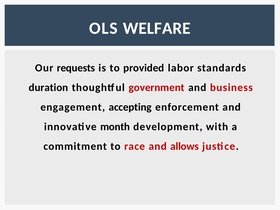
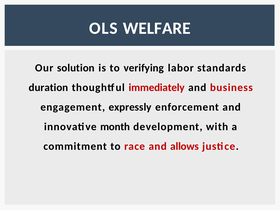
requests: requests -> solution (76, 68)
provided: provided -> verifying (144, 68)
government: government -> immediately (157, 87)
accepting: accepting -> expressly (130, 107)
